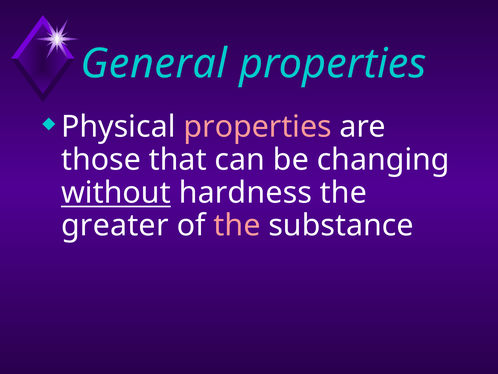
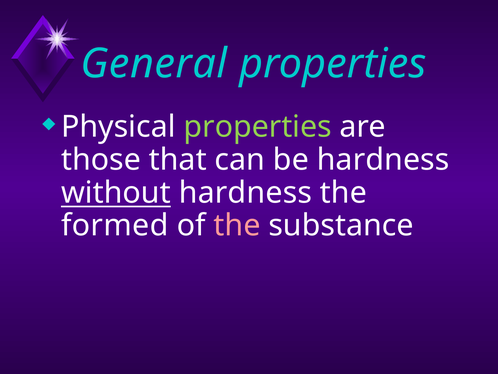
properties colour: pink -> light green (258, 127)
be changing: changing -> hardness (383, 160)
greater: greater -> formed (115, 225)
